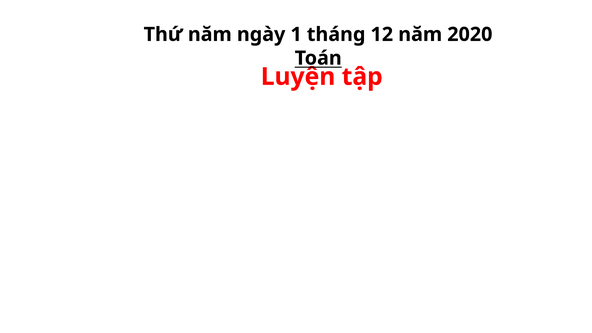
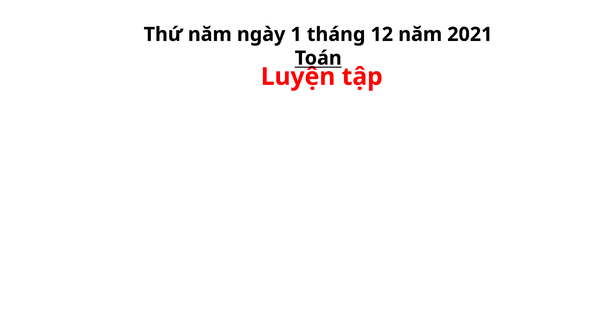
2020: 2020 -> 2021 (470, 34)
